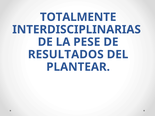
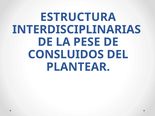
TOTALMENTE: TOTALMENTE -> ESTRUCTURA (78, 17)
RESULTADOS: RESULTADOS -> CONSLUIDOS (66, 55)
